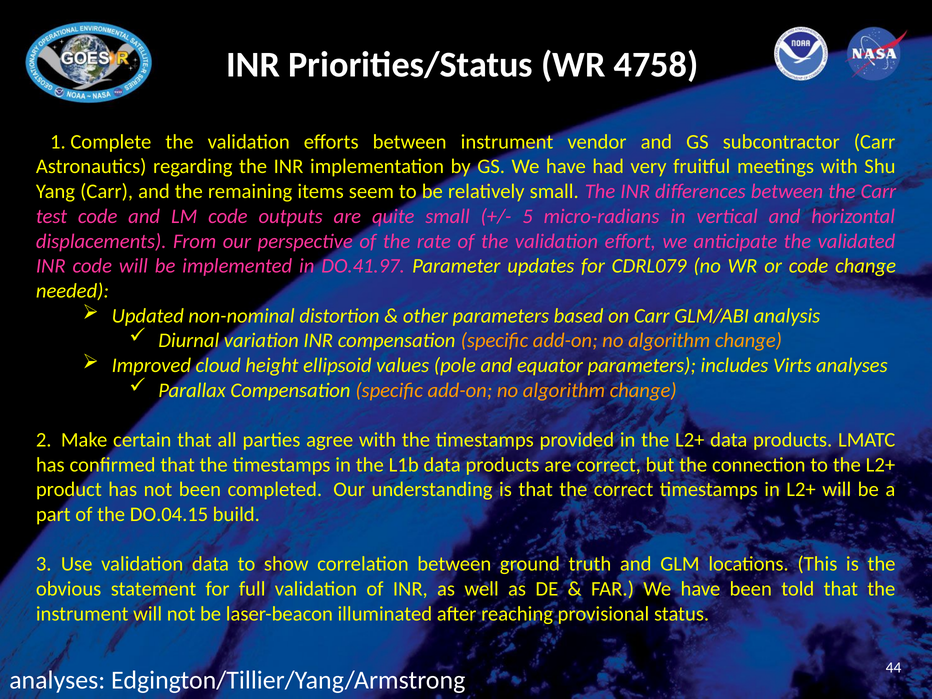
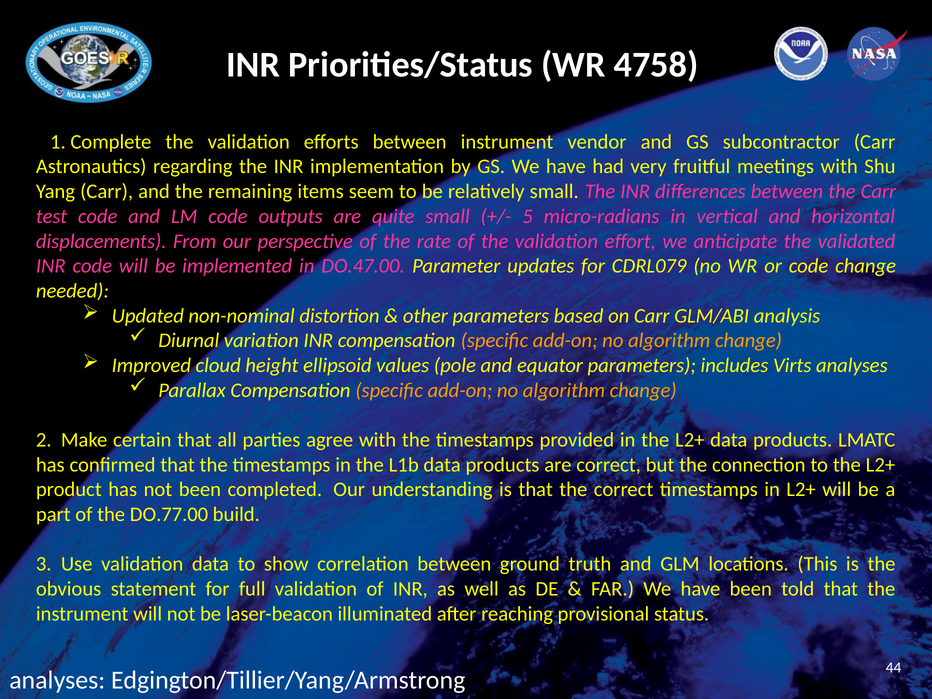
DO.41.97: DO.41.97 -> DO.47.00 (363, 266)
DO.04.15: DO.04.15 -> DO.77.00 (169, 514)
